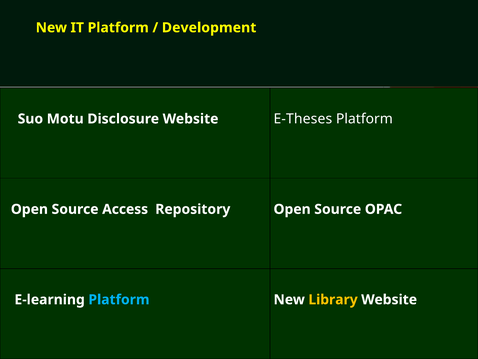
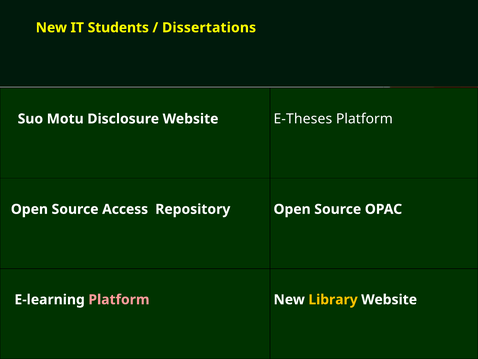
IT Platform: Platform -> Students (118, 28)
Development: Development -> Dissertations (209, 28)
Platform colour: light blue -> pink (119, 299)
